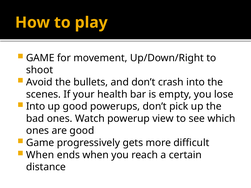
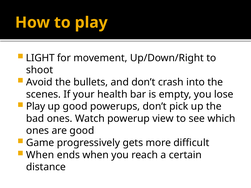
GAME: GAME -> LIGHT (40, 58)
Into: Into -> Play (36, 107)
